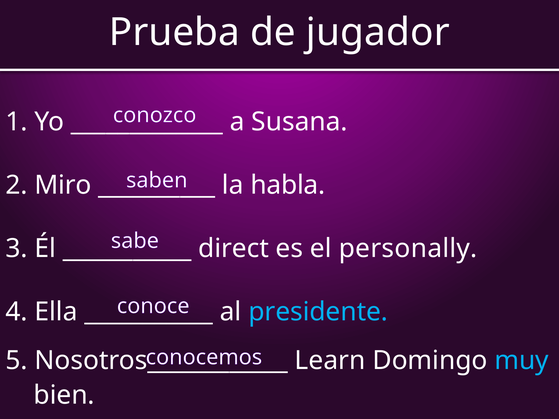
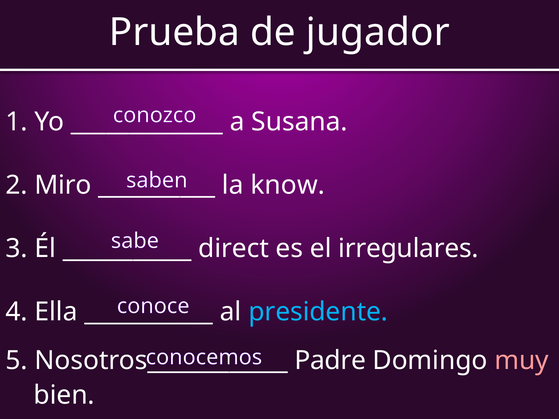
habla: habla -> know (288, 185)
personally: personally -> irregulares (408, 249)
Learn: Learn -> Padre (330, 361)
muy colour: light blue -> pink (522, 361)
